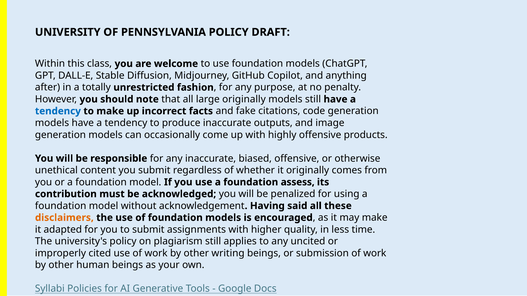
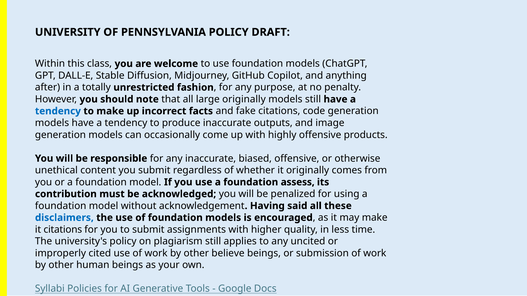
disclaimers colour: orange -> blue (64, 218)
it adapted: adapted -> citations (63, 230)
writing: writing -> believe (228, 254)
